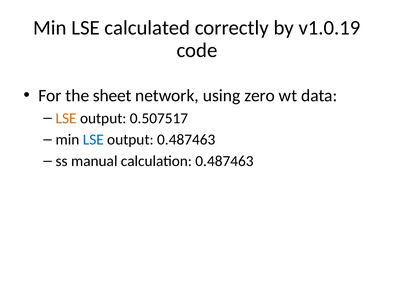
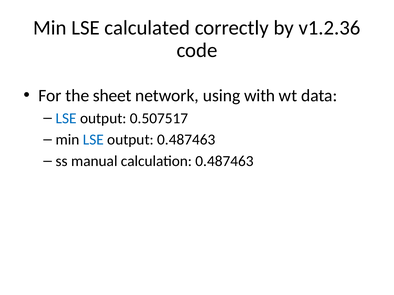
v1.0.19: v1.0.19 -> v1.2.36 (330, 28)
zero: zero -> with (260, 96)
LSE colour: orange -> blue (66, 118)
